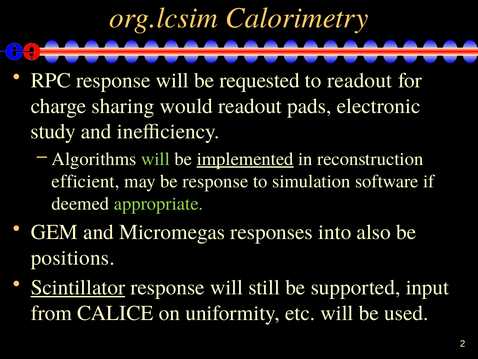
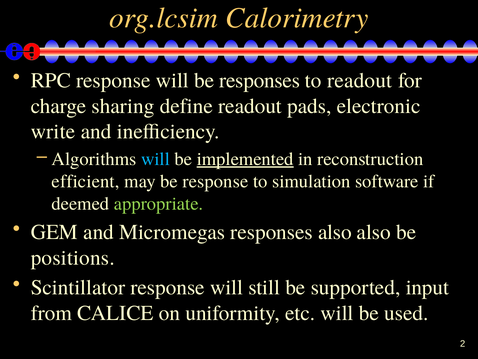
be requested: requested -> responses (260, 80)
would: would -> define (186, 106)
study: study -> write (53, 131)
will colour: light green -> light blue (156, 159)
responses into: into -> also (335, 232)
Scintillator underline: present -> none (78, 287)
